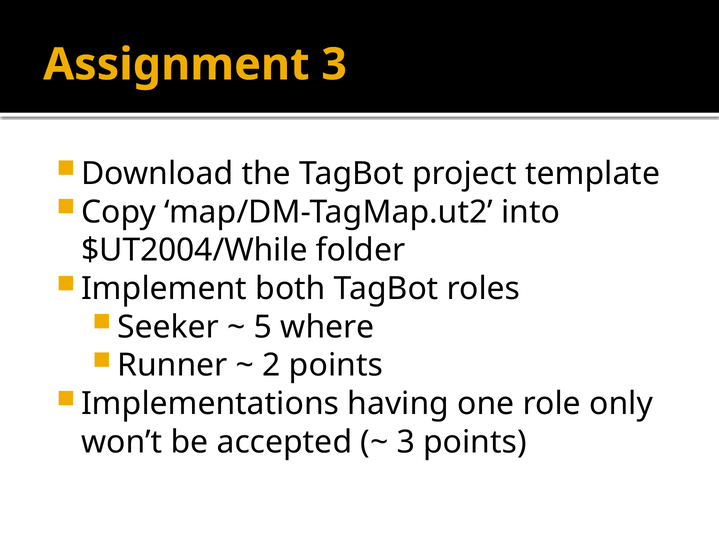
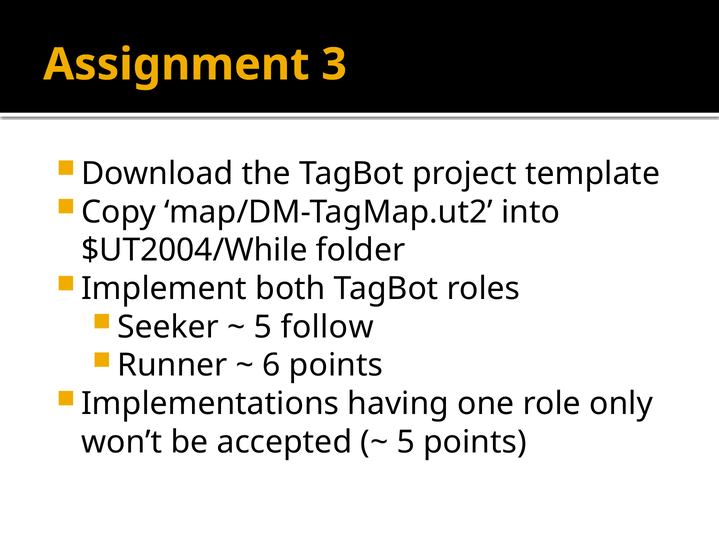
where: where -> follow (327, 327)
2: 2 -> 6 (272, 366)
3: 3 -> 5 (406, 442)
